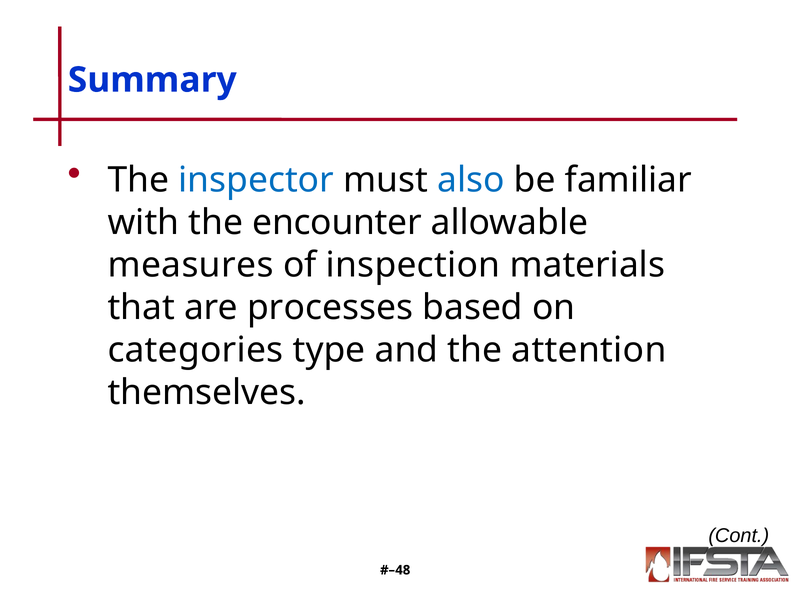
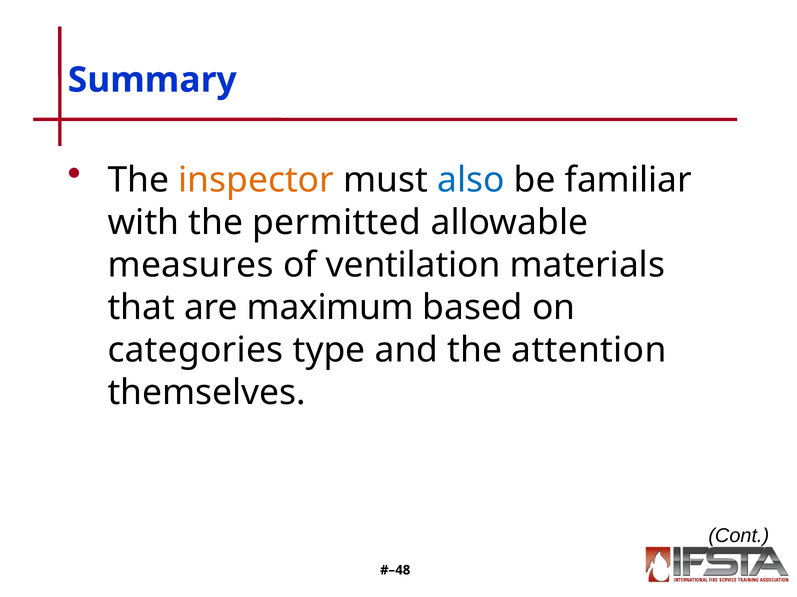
inspector colour: blue -> orange (256, 180)
encounter: encounter -> permitted (337, 223)
inspection: inspection -> ventilation (413, 266)
processes: processes -> maximum (330, 308)
